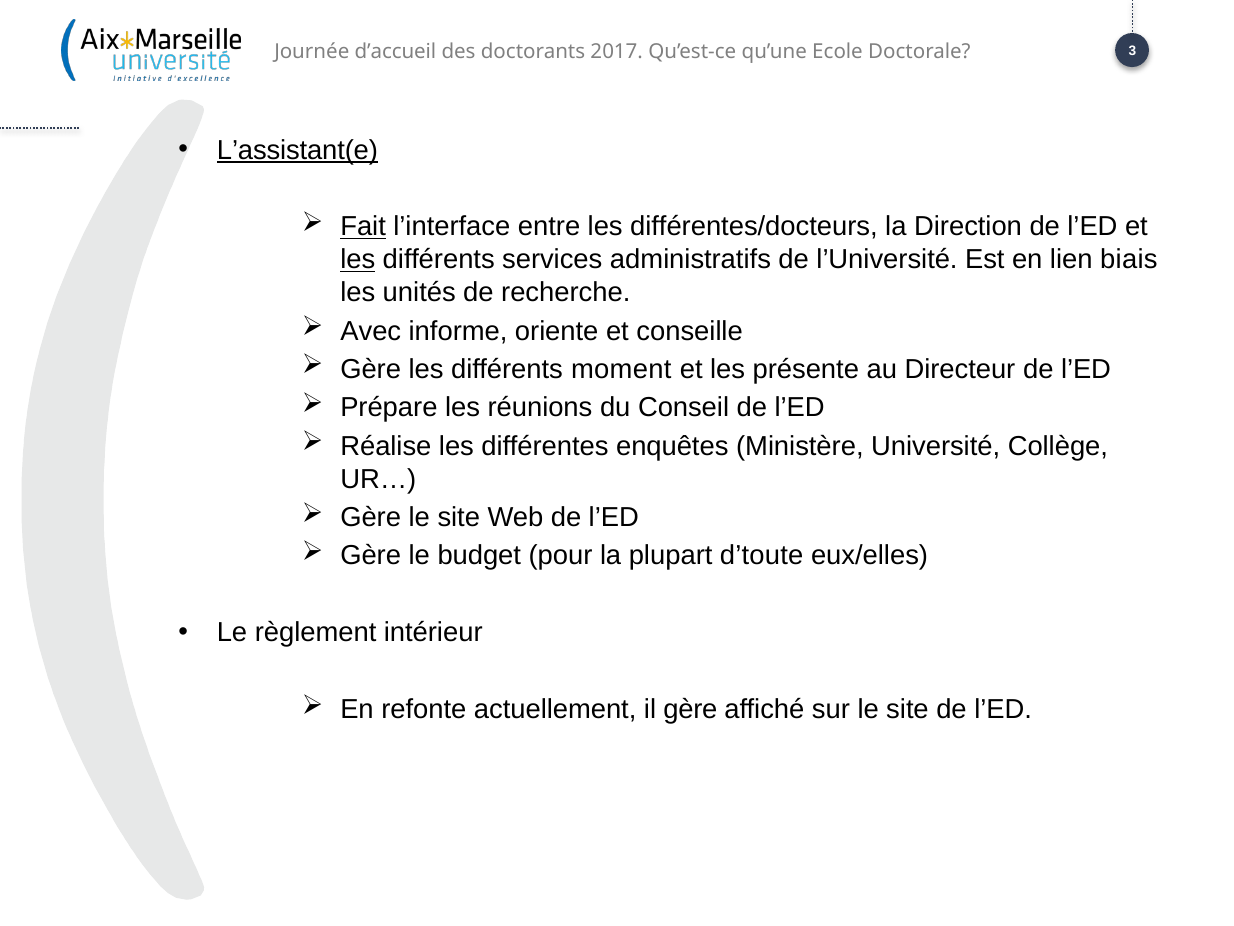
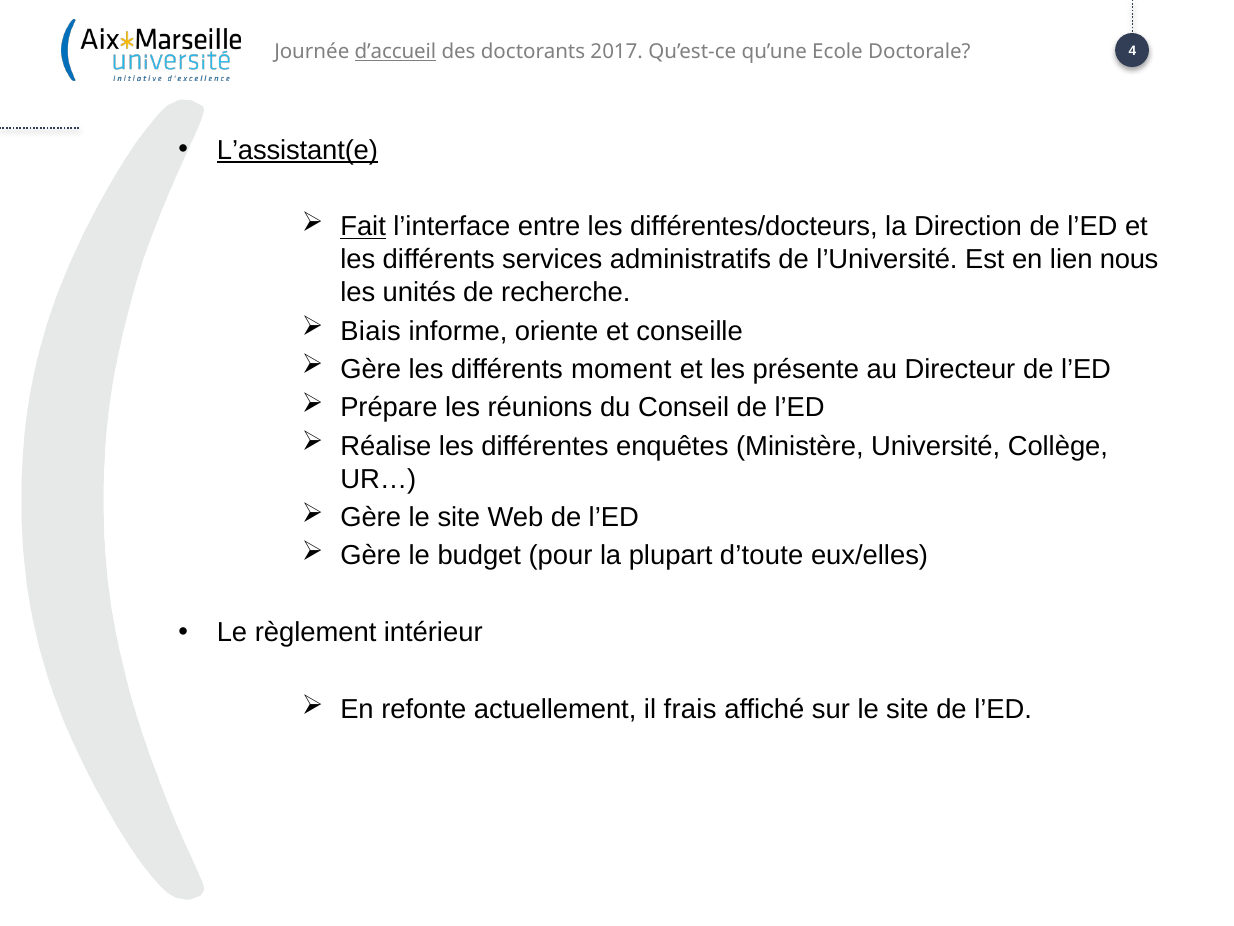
d’accueil underline: none -> present (395, 52)
3: 3 -> 4 (1132, 51)
les underline: present -> none (358, 260)
biais: biais -> nous (1129, 260)
Avec: Avec -> Biais (371, 331)
il gère: gère -> frais (690, 709)
